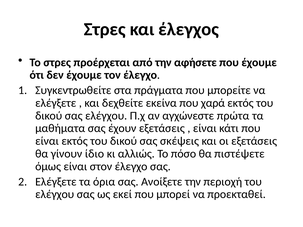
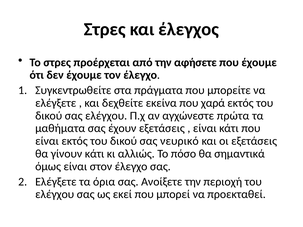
σκέψεις: σκέψεις -> νευρικό (179, 141)
γίνουν ίδιο: ίδιο -> κάτι (95, 154)
πιστέψετε: πιστέψετε -> σημαντικά (240, 154)
